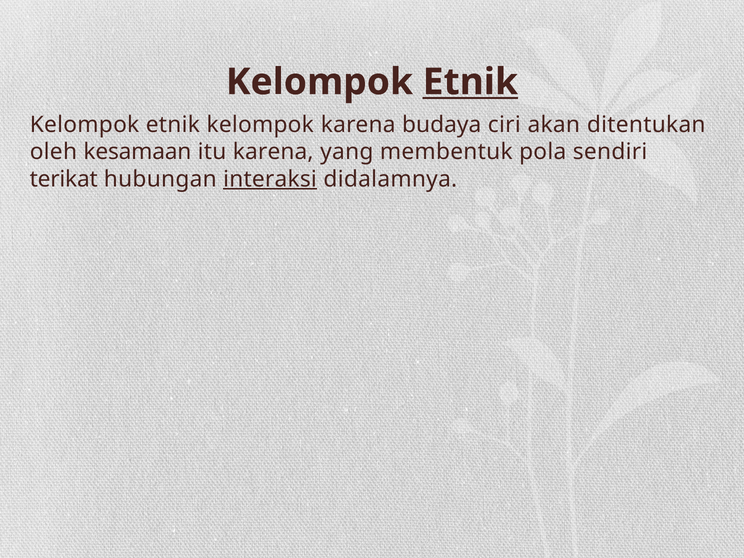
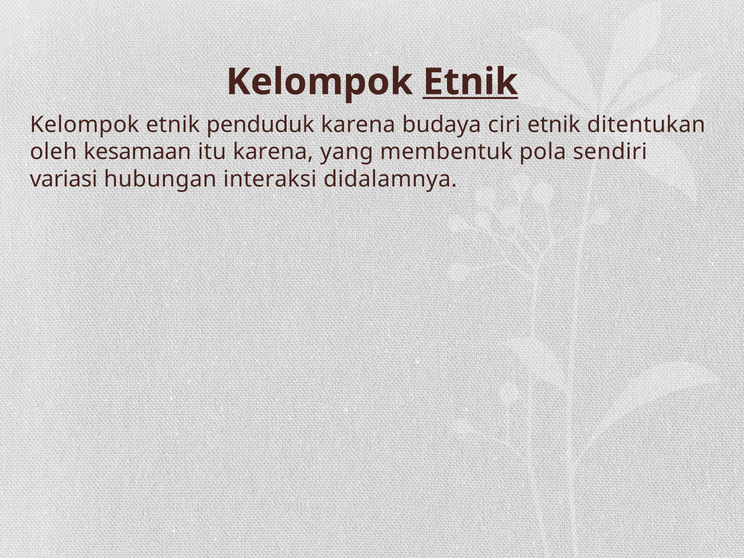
kelompok: kelompok -> penduduk (260, 125)
ciri akan: akan -> etnik (554, 125)
terikat: terikat -> variasi (64, 179)
interaksi underline: present -> none (270, 179)
